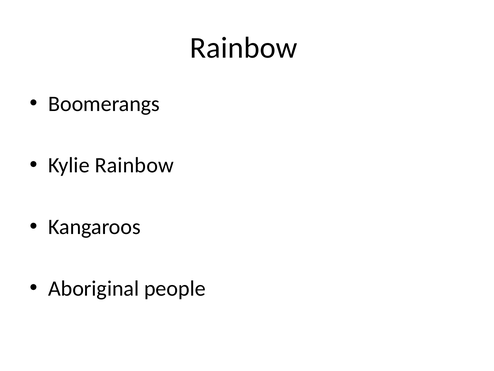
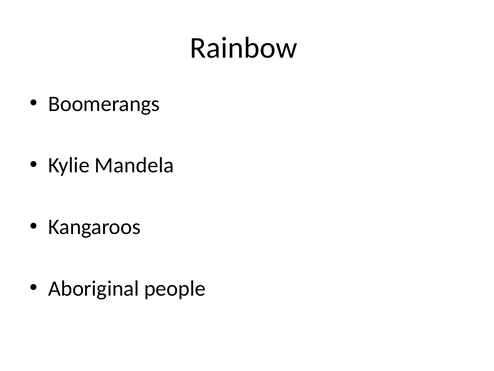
Kylie Rainbow: Rainbow -> Mandela (134, 165)
